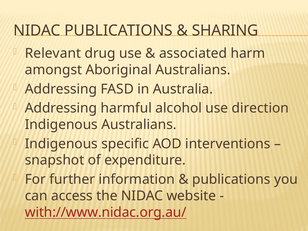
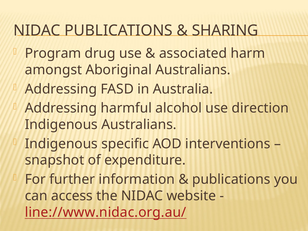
Relevant: Relevant -> Program (53, 53)
with://www.nidac.org.au/: with://www.nidac.org.au/ -> line://www.nidac.org.au/ (106, 212)
